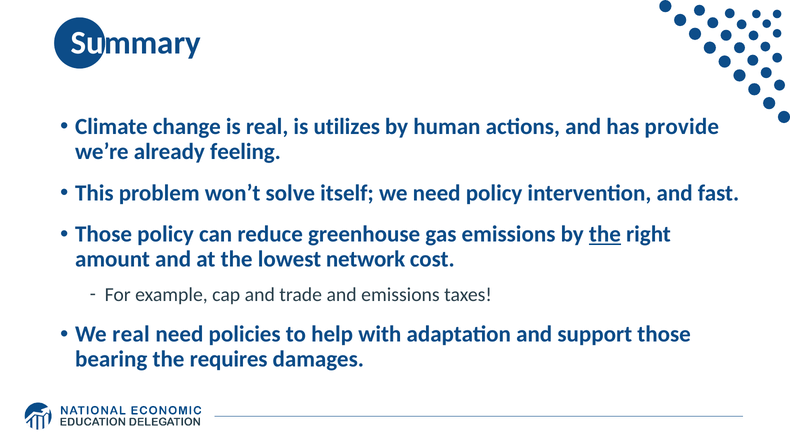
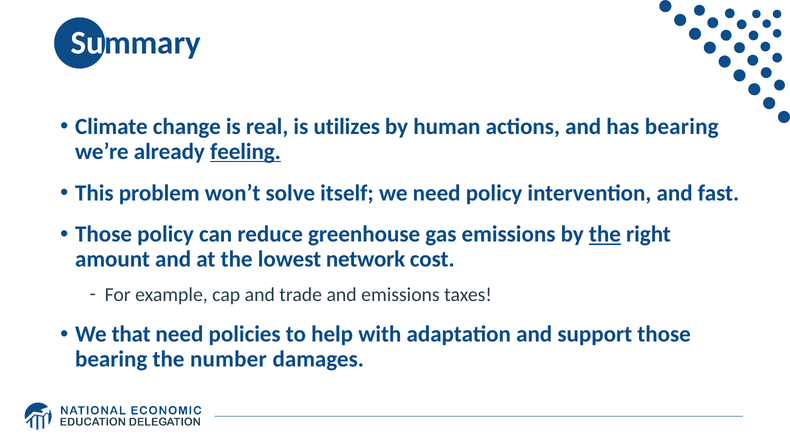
has provide: provide -> bearing (682, 127)
feeling underline: none -> present (245, 151)
We real: real -> that (131, 334)
requires: requires -> number (228, 359)
